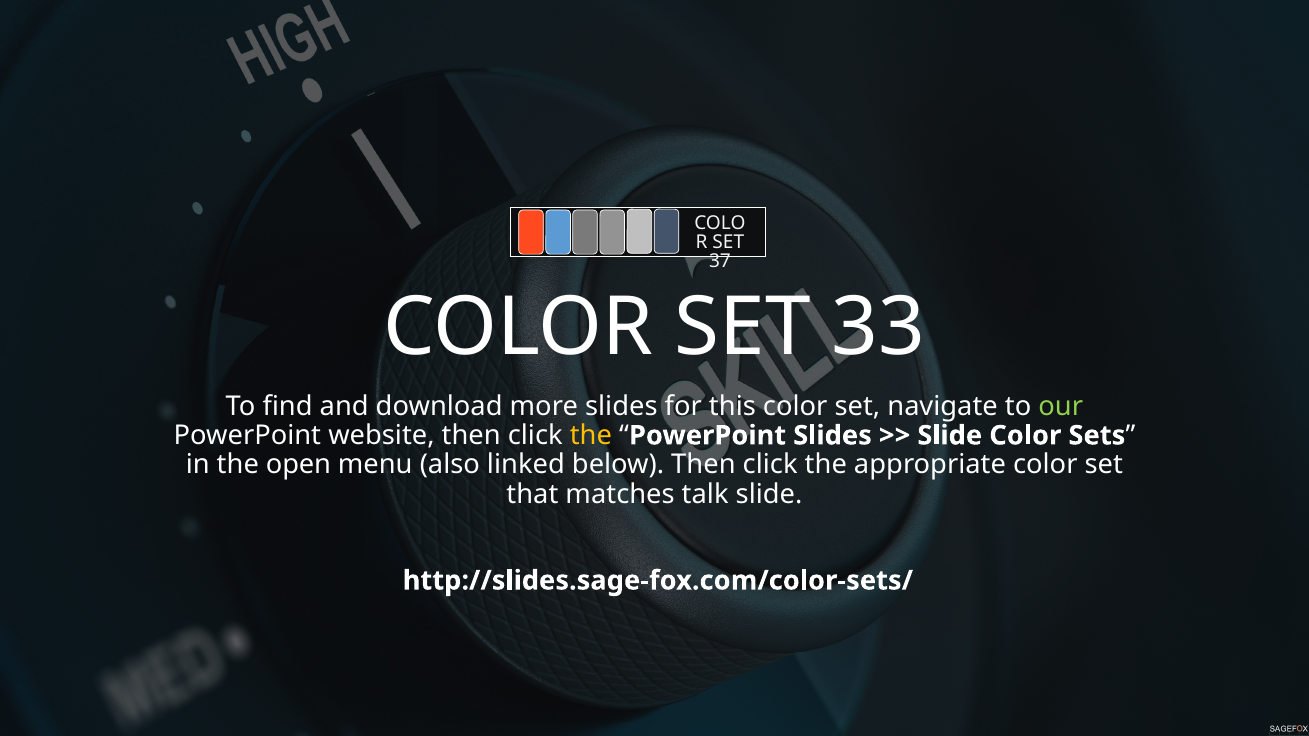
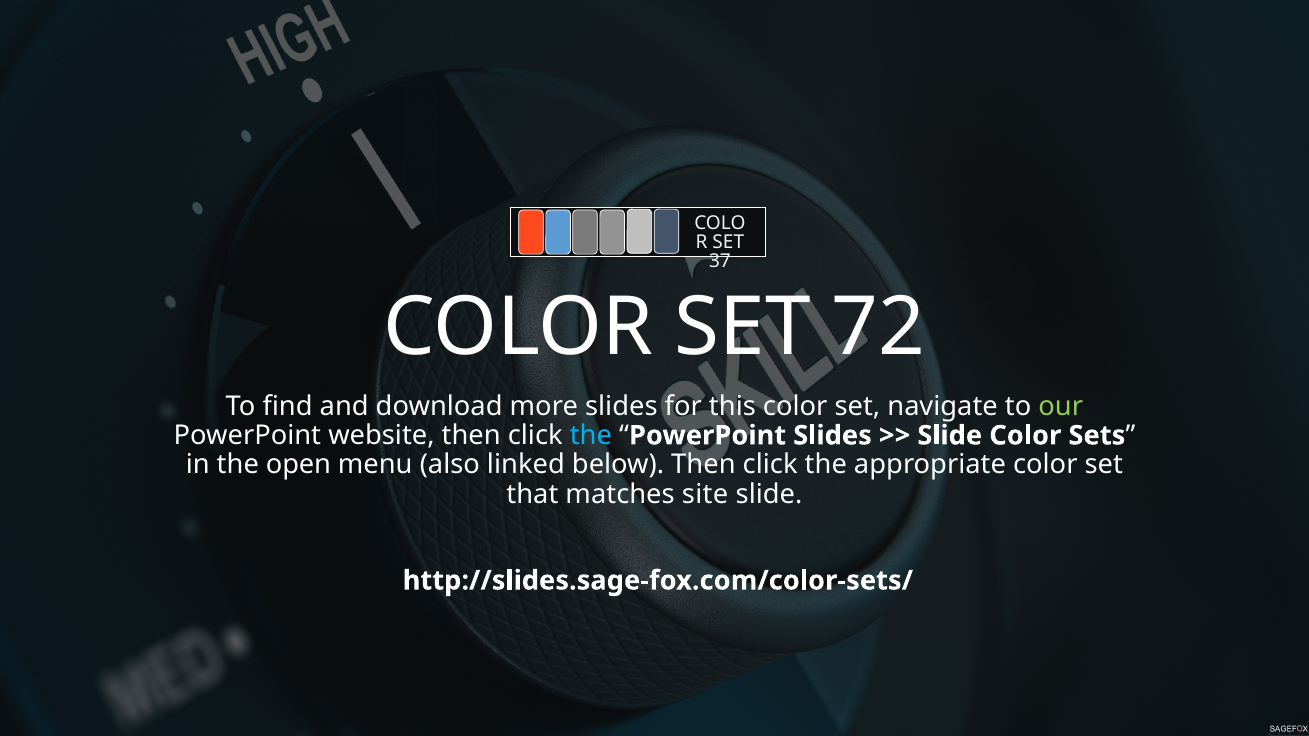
33: 33 -> 72 (879, 327)
the colour: yellow -> light blue (591, 436)
talk: talk -> site (705, 495)
